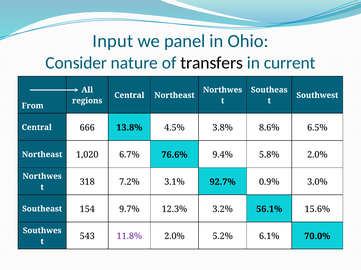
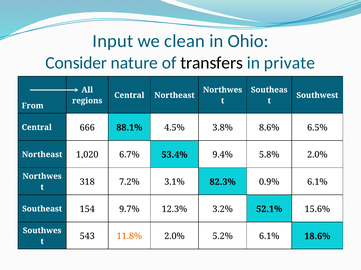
panel: panel -> clean (185, 41)
current: current -> private (290, 63)
13.8%: 13.8% -> 88.1% (129, 128)
76.6%: 76.6% -> 53.4% (174, 155)
92.7%: 92.7% -> 82.3% (223, 182)
0.9% 3.0%: 3.0% -> 6.1% (317, 182)
56.1%: 56.1% -> 52.1% (269, 210)
11.8% colour: purple -> orange (129, 237)
70.0%: 70.0% -> 18.6% (317, 237)
